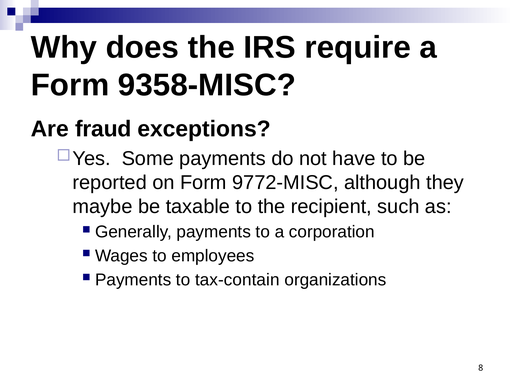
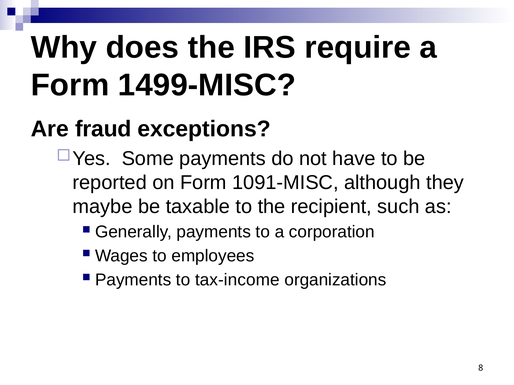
9358-MISC: 9358-MISC -> 1499-MISC (207, 85)
9772-MISC: 9772-MISC -> 1091-MISC (285, 183)
tax-contain: tax-contain -> tax-income (237, 280)
